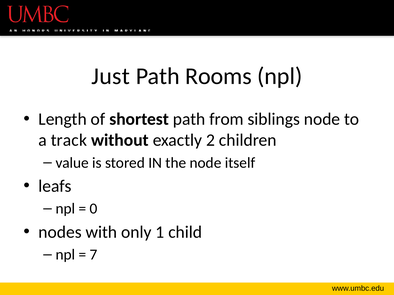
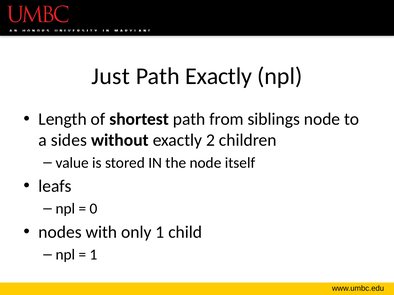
Path Rooms: Rooms -> Exactly (219, 76)
track: track -> sides (69, 140)
7: 7 -> 1 (94, 255)
